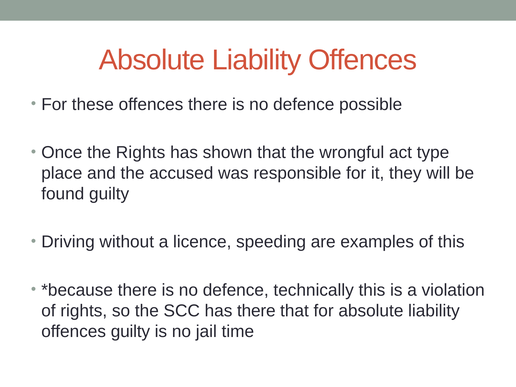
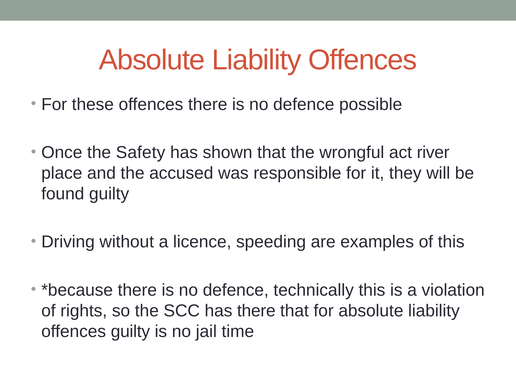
the Rights: Rights -> Safety (141, 153)
type: type -> river (433, 153)
